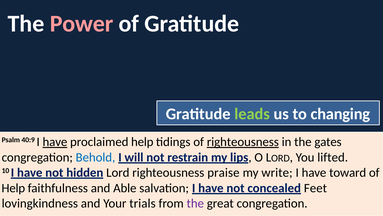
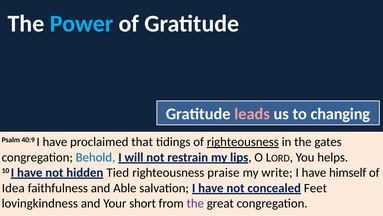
Power colour: pink -> light blue (82, 24)
leads colour: light green -> pink (252, 114)
have underline: present -> none (55, 142)
proclaimed help: help -> that (142, 142)
lifted: lifted -> helps (333, 157)
Lord: Lord -> Tied (118, 172)
toward: toward -> himself (348, 172)
Help: Help -> Idea (13, 188)
trials: trials -> short (143, 203)
